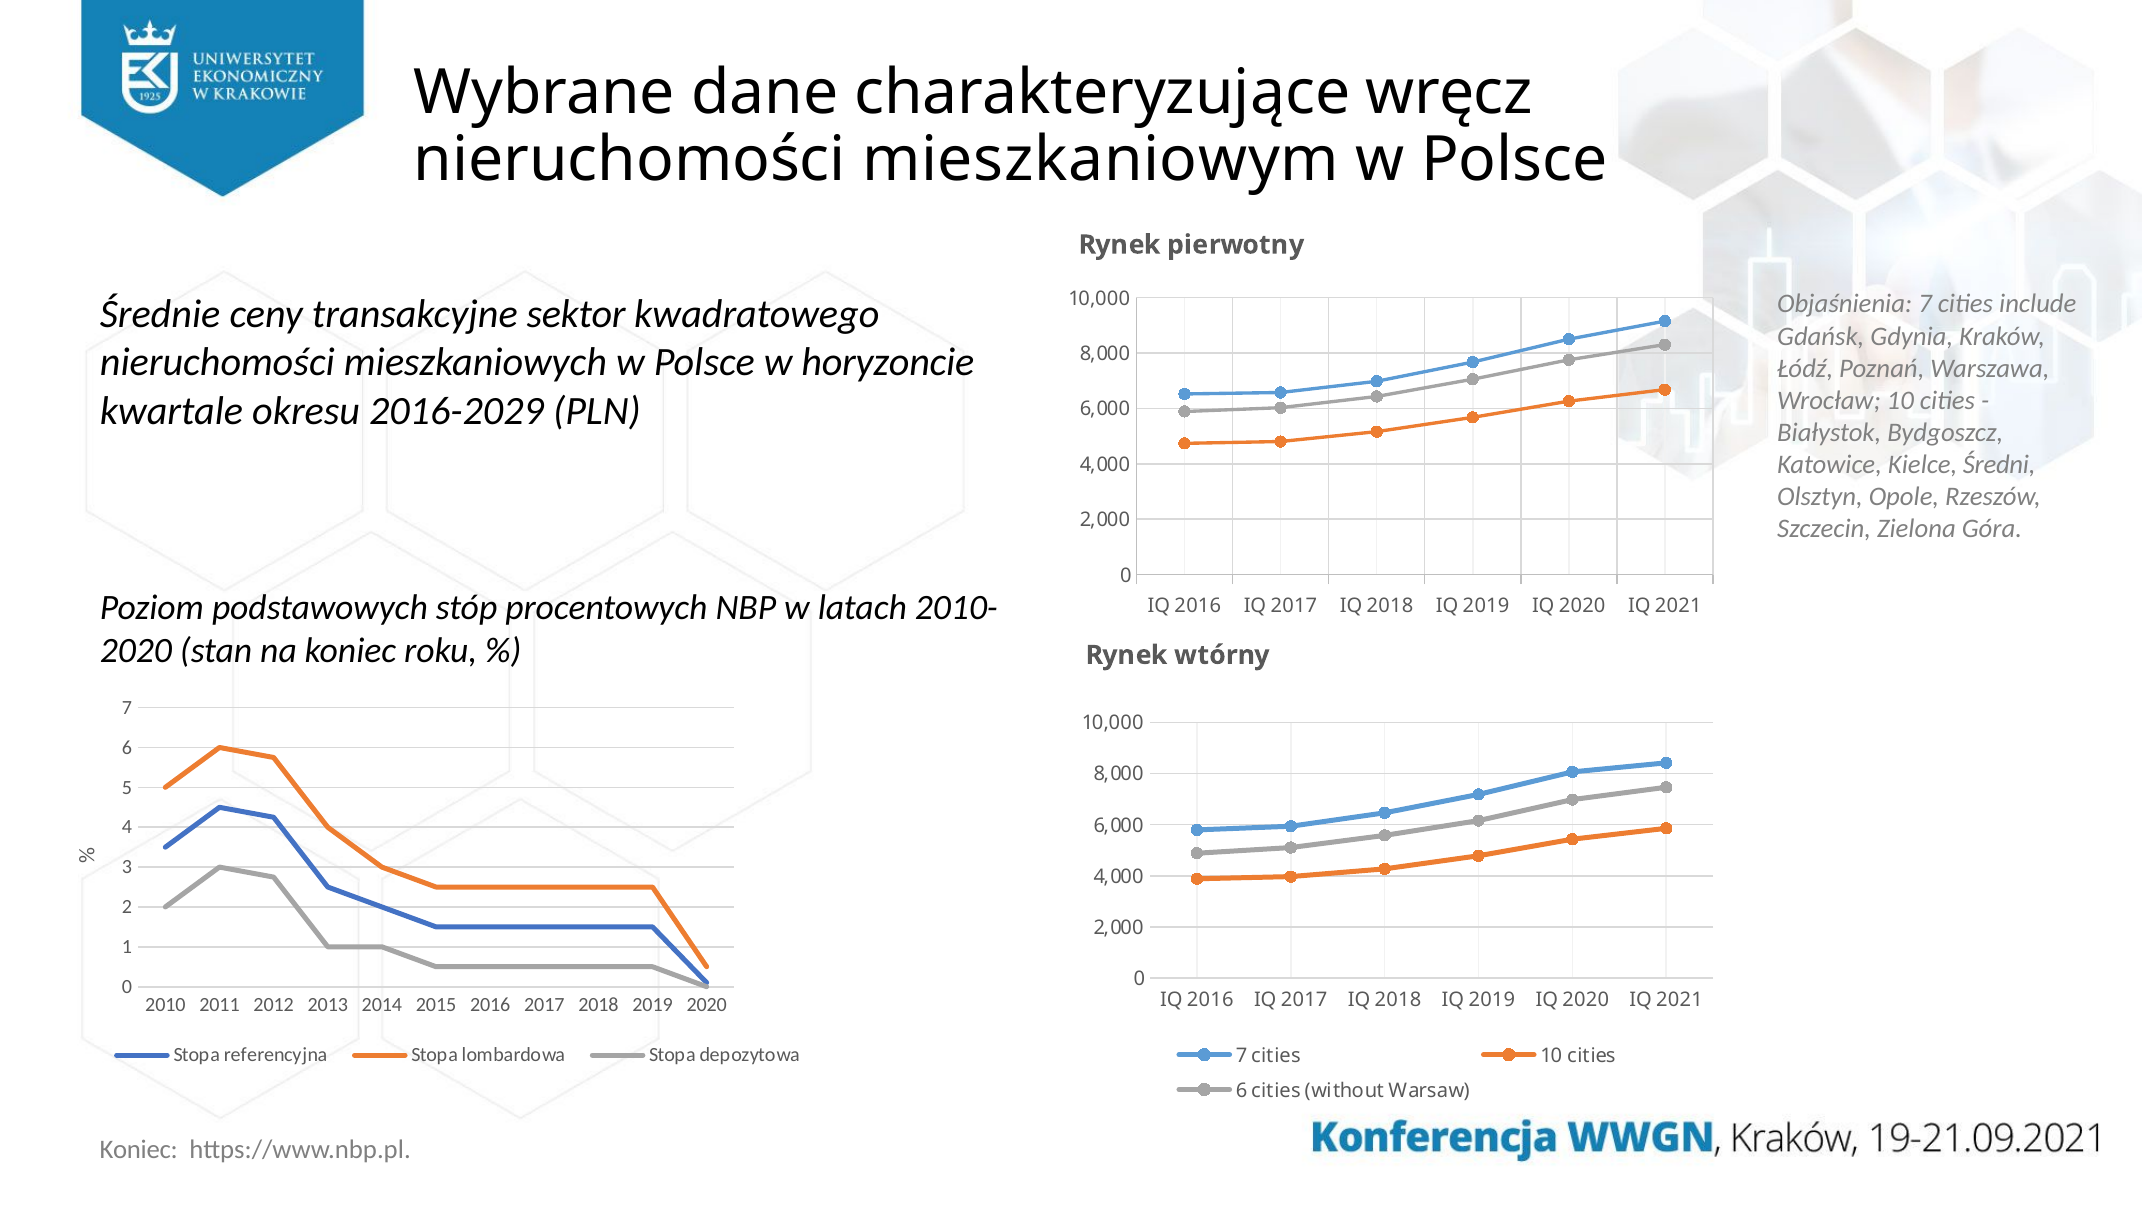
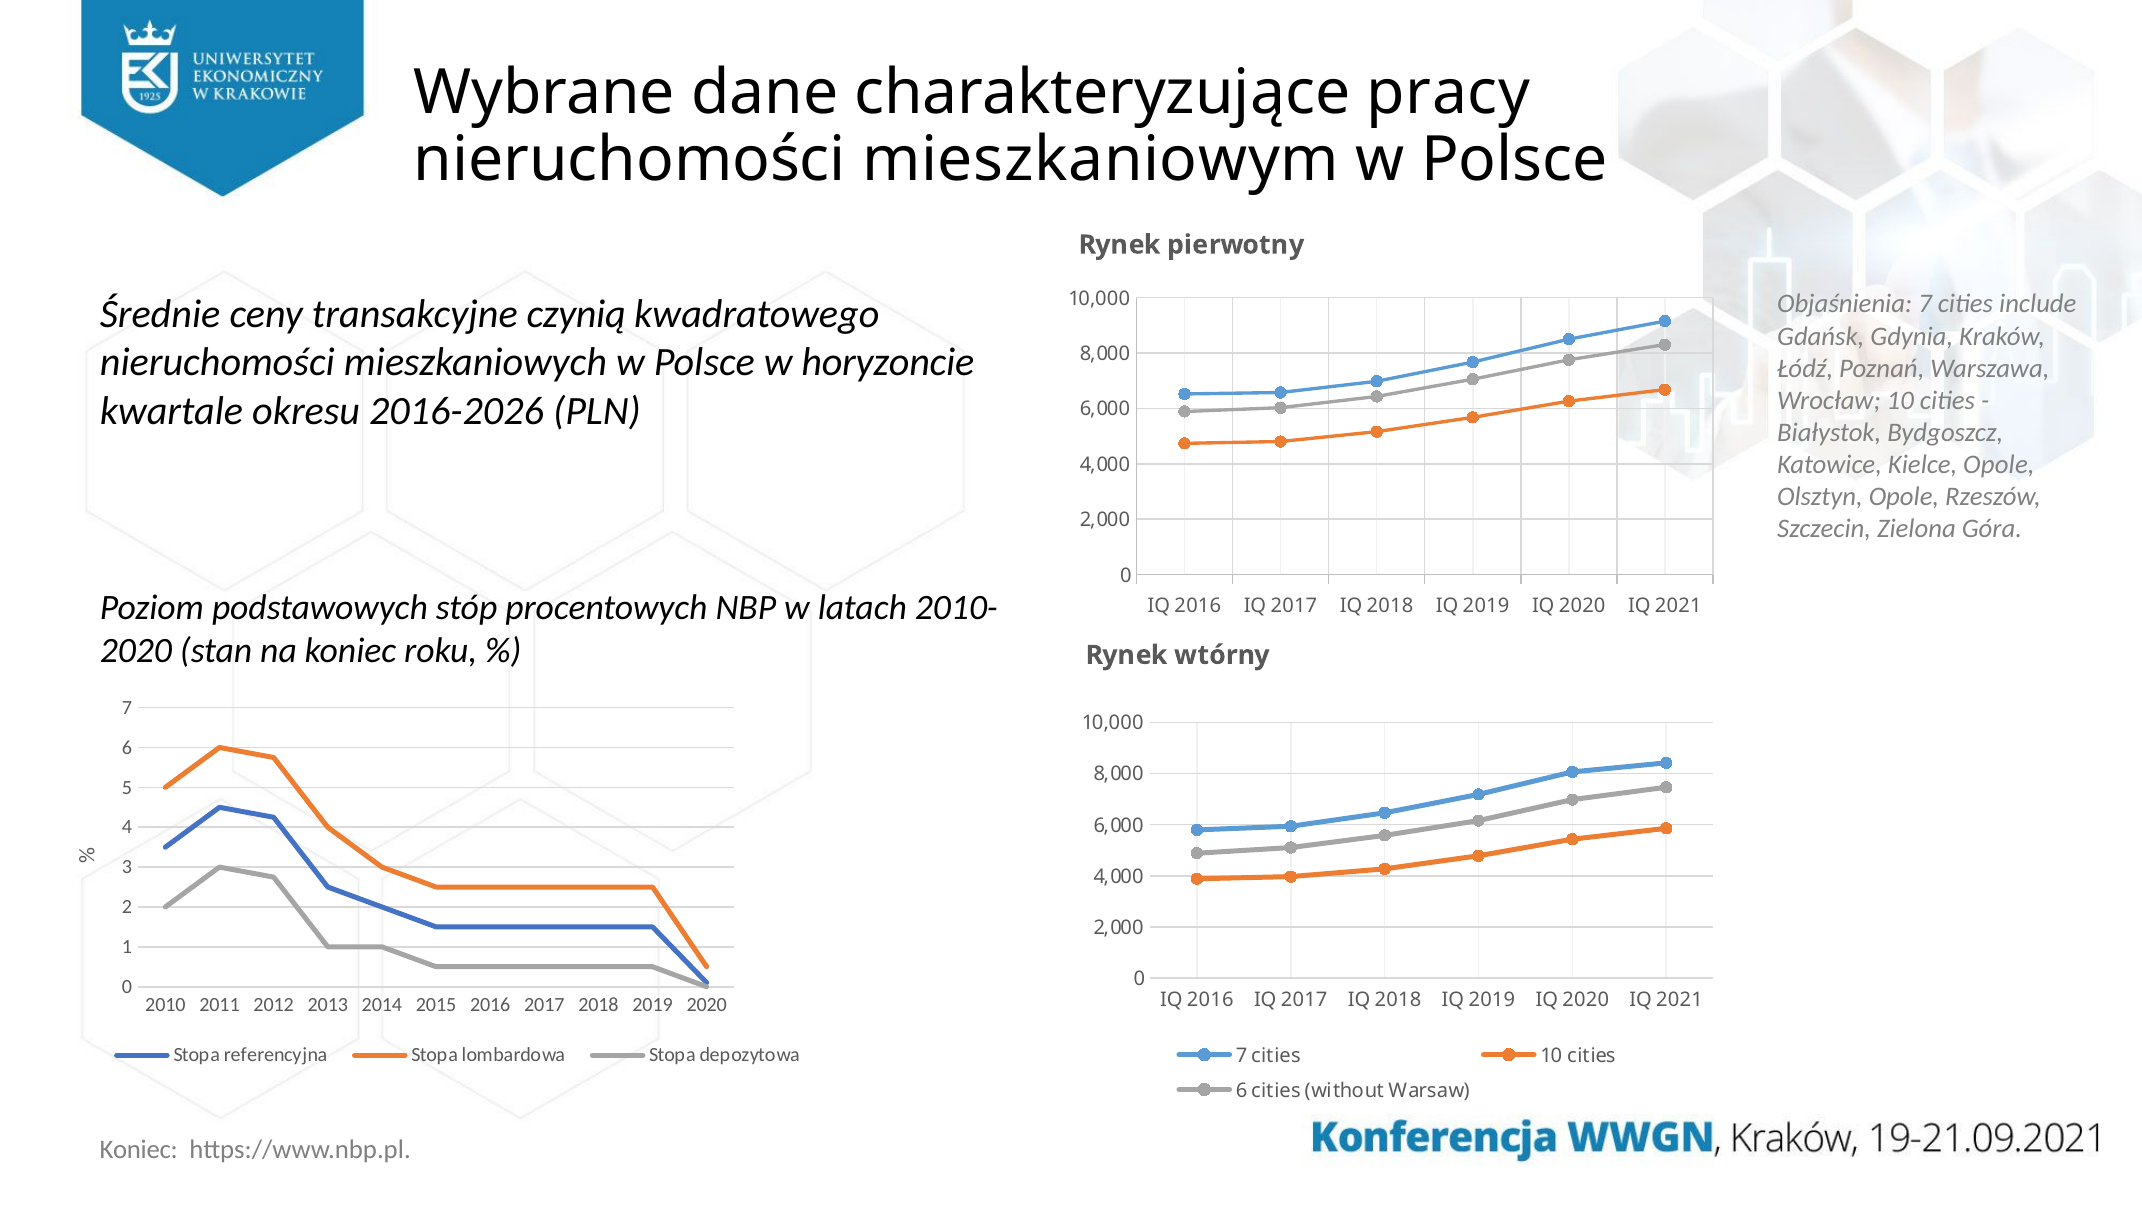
wręcz: wręcz -> pracy (1448, 93)
sektor: sektor -> czynią (576, 314)
2016-2029: 2016-2029 -> 2016-2026 (457, 411)
Kielce Średni: Średni -> Opole (1999, 465)
